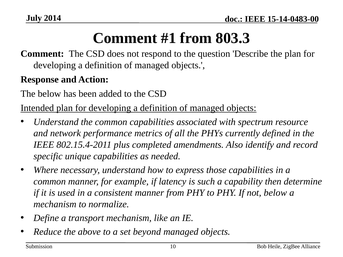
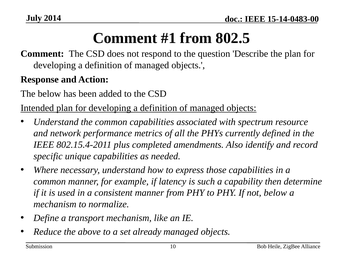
803.3: 803.3 -> 802.5 (233, 38)
beyond: beyond -> already (147, 232)
